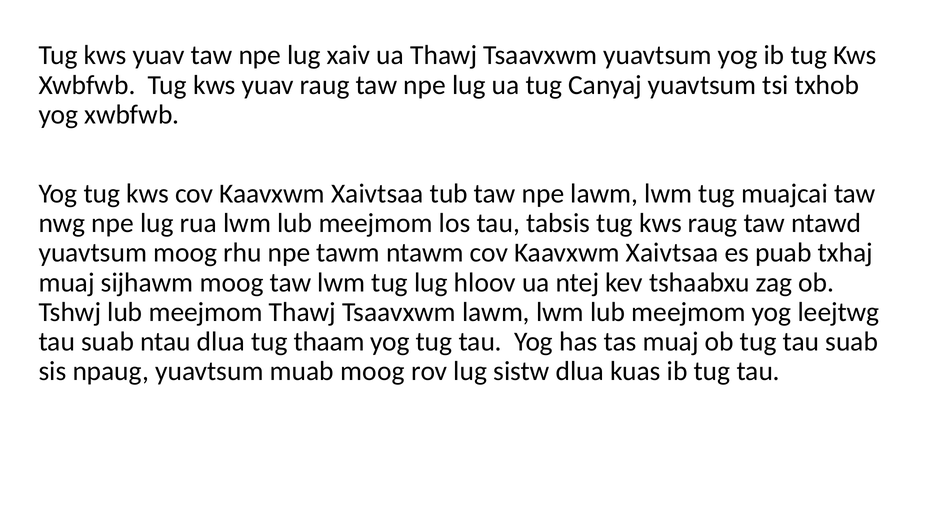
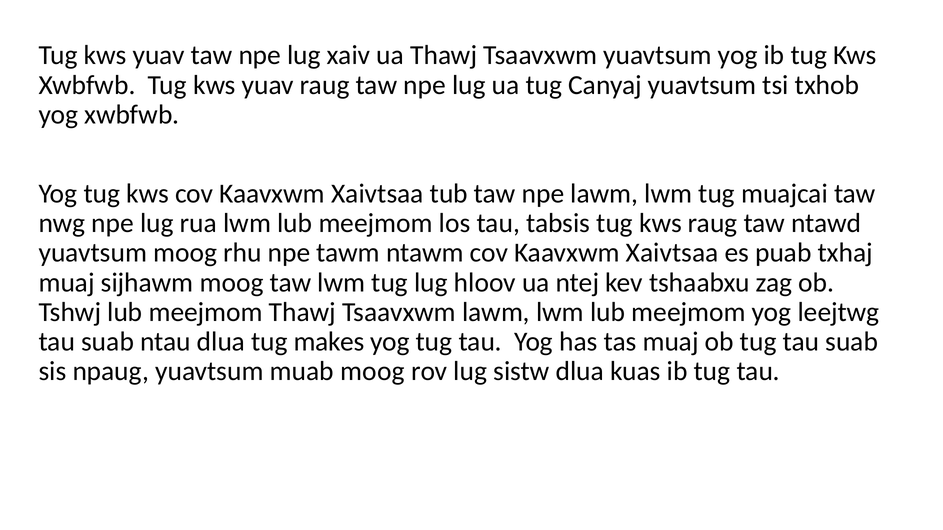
thaam: thaam -> makes (329, 342)
